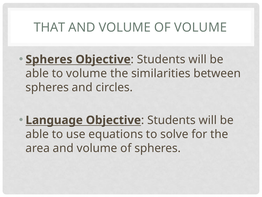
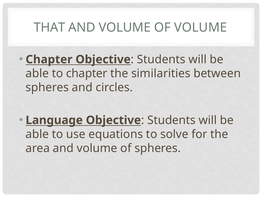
Spheres: Spheres -> Chapter (49, 59)
to volume: volume -> chapter (87, 73)
